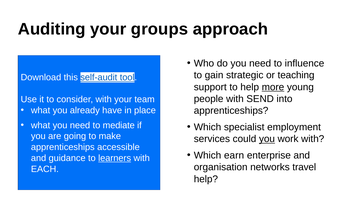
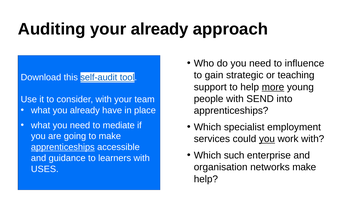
your groups: groups -> already (160, 29)
apprenticeships underline: none -> present (63, 147)
earn: earn -> such (234, 155)
learners underline: present -> none (115, 158)
networks travel: travel -> make (304, 167)
EACH: EACH -> USES (45, 169)
